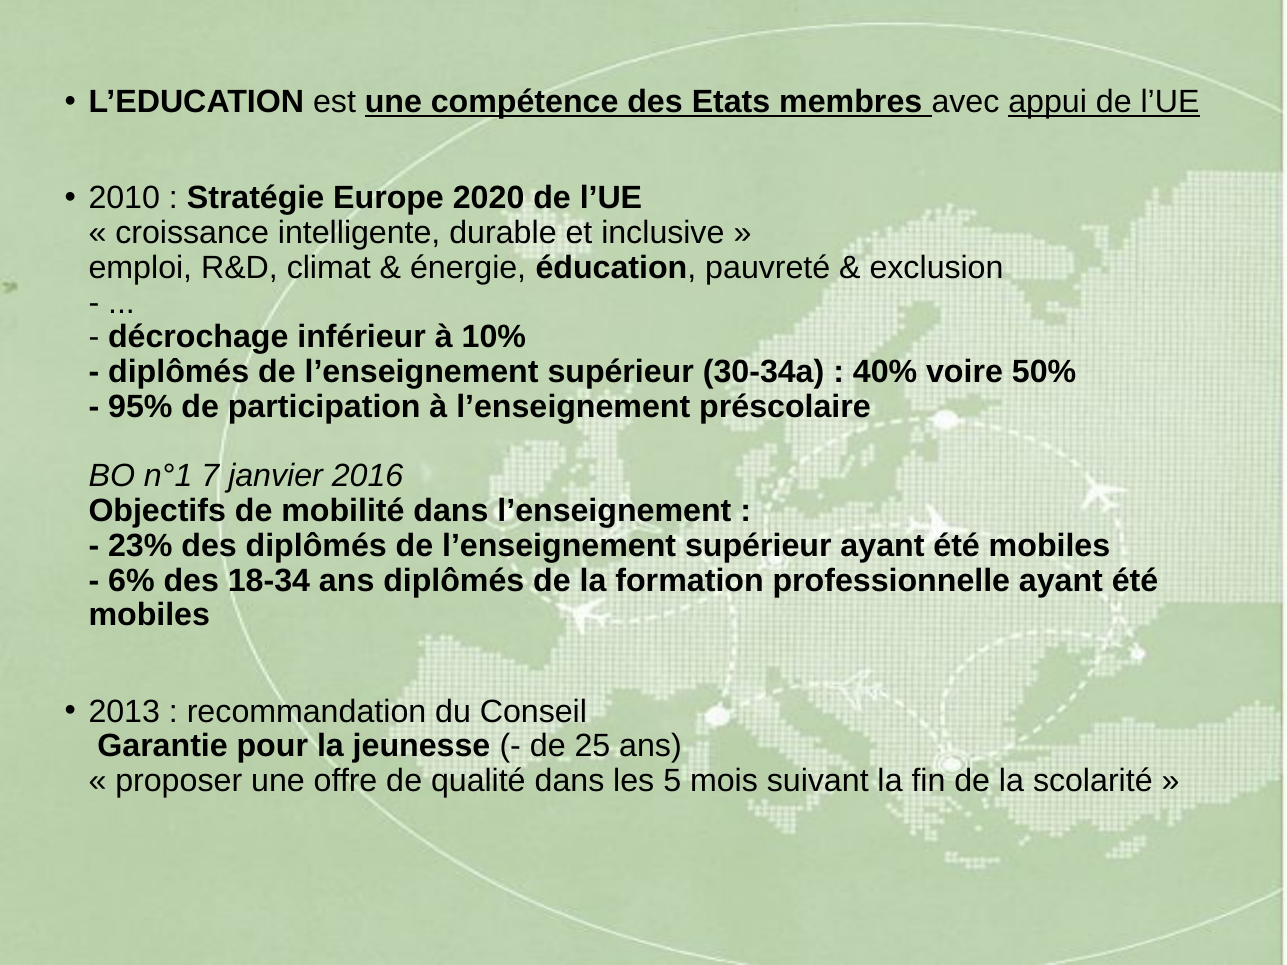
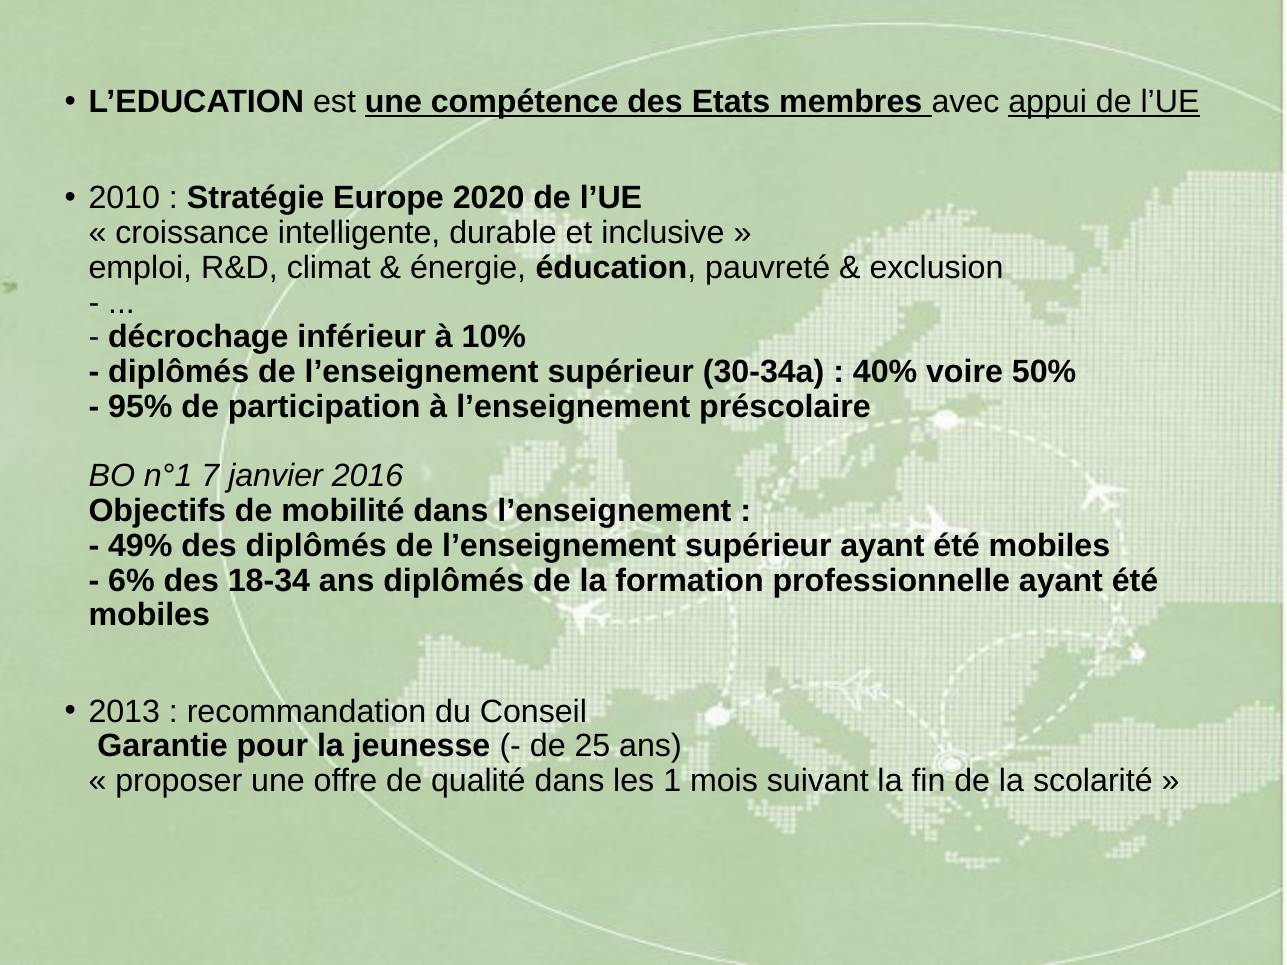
23%: 23% -> 49% (140, 546)
5: 5 -> 1 (672, 781)
